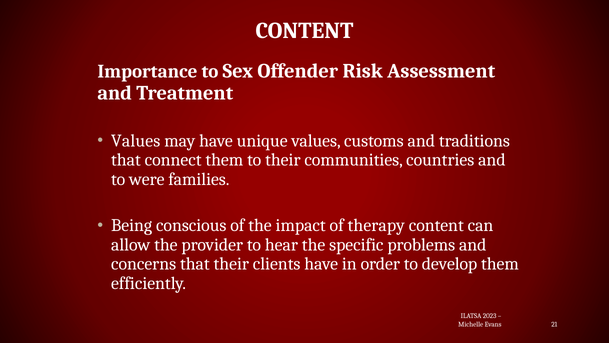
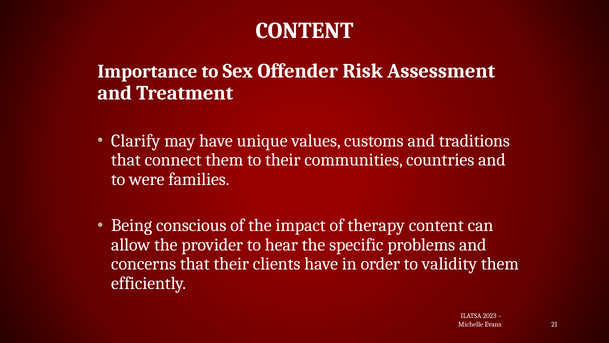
Values: Values -> Clarify (136, 141)
develop: develop -> validity (449, 264)
